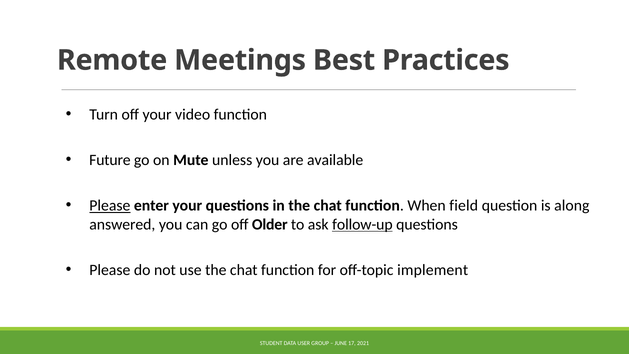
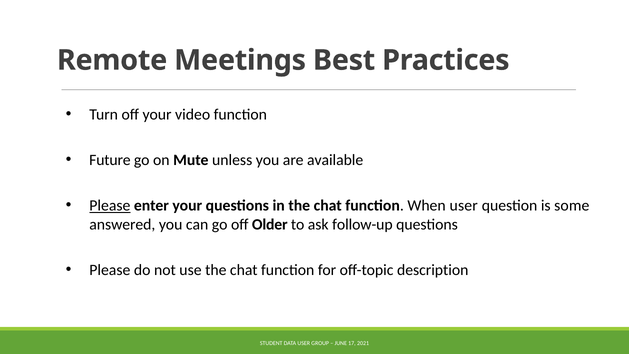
When field: field -> user (464, 205)
along: along -> some (572, 205)
follow-up underline: present -> none (362, 224)
implement: implement -> description (433, 270)
